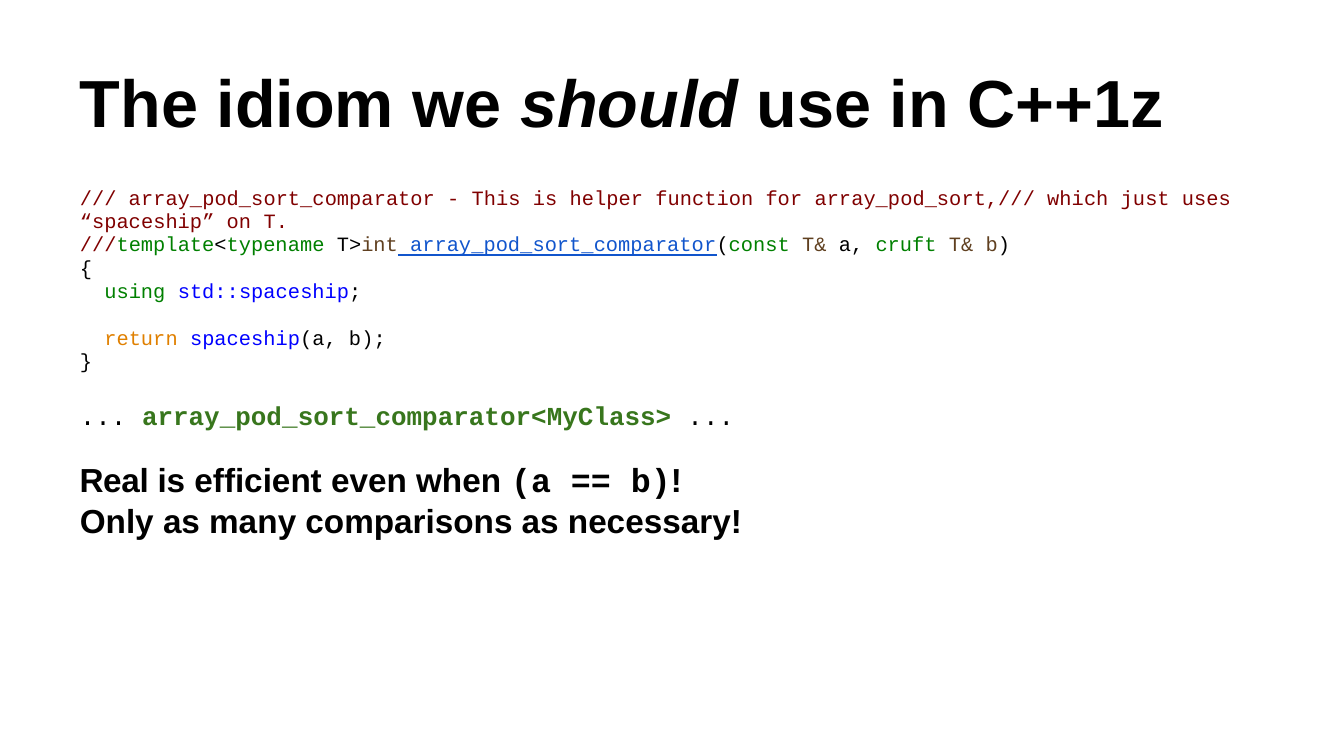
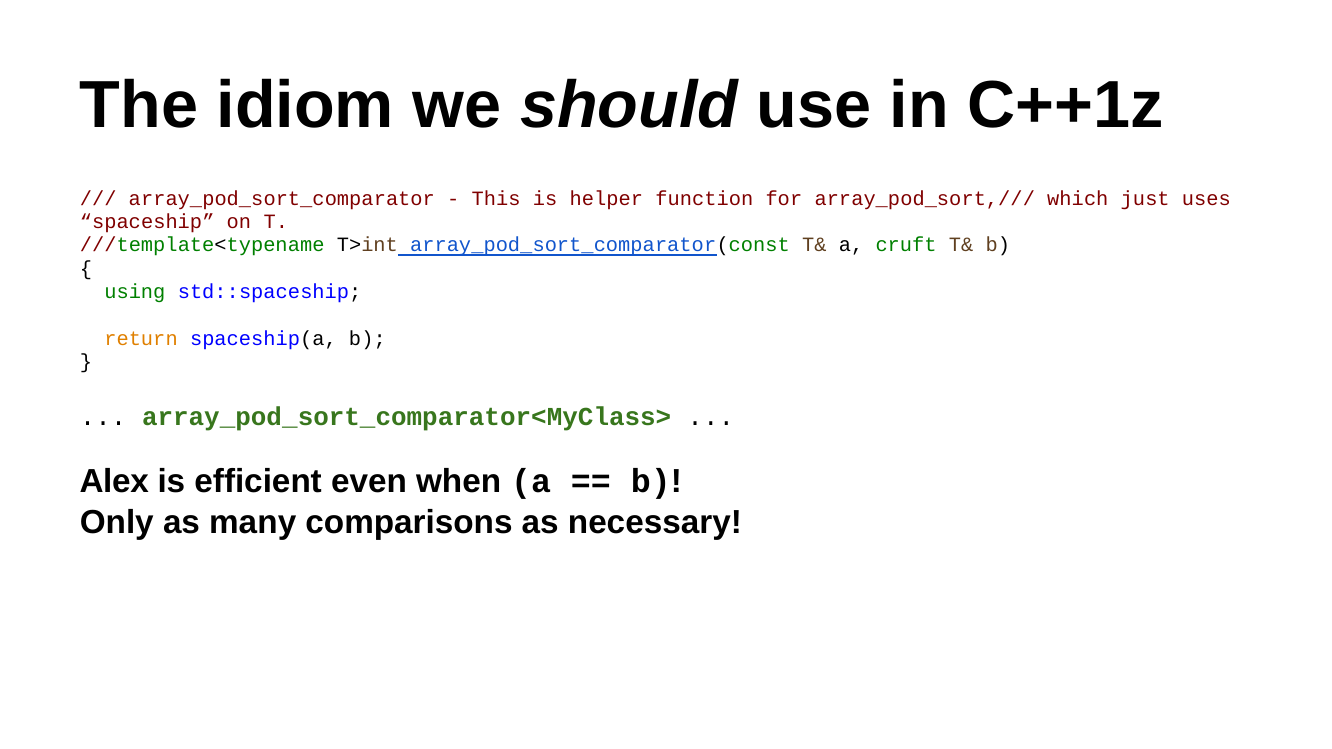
Real: Real -> Alex (114, 482)
